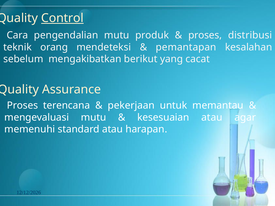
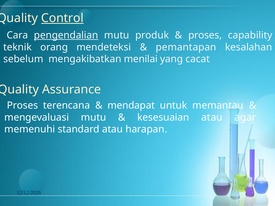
pengendalian underline: none -> present (66, 35)
distribusi: distribusi -> capability (250, 35)
berikut: berikut -> menilai (141, 59)
pekerjaan: pekerjaan -> mendapat (131, 106)
